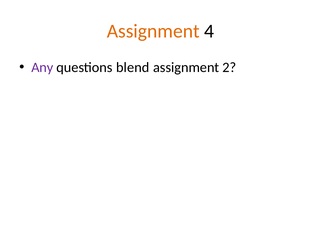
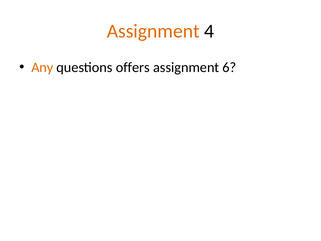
Any colour: purple -> orange (42, 67)
blend: blend -> offers (133, 67)
2: 2 -> 6 (229, 67)
